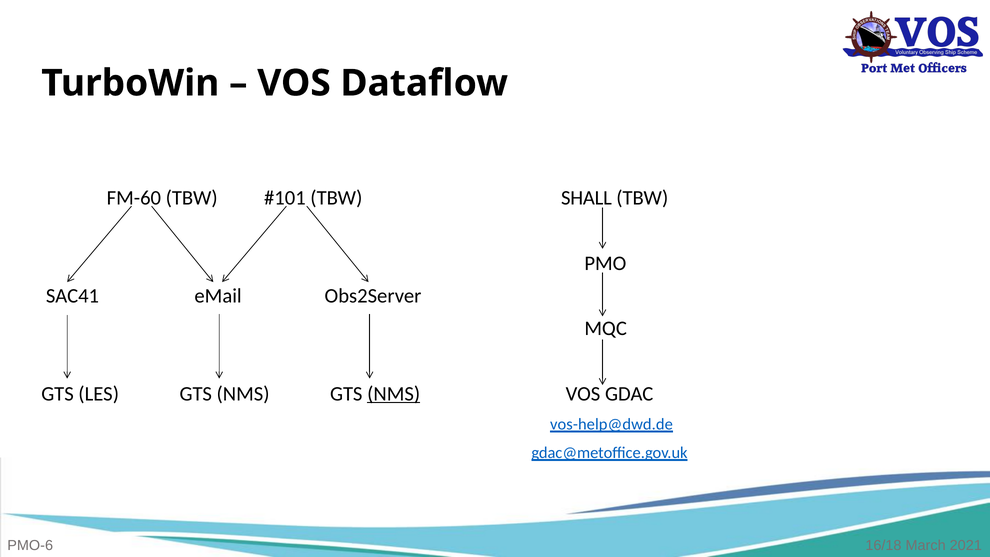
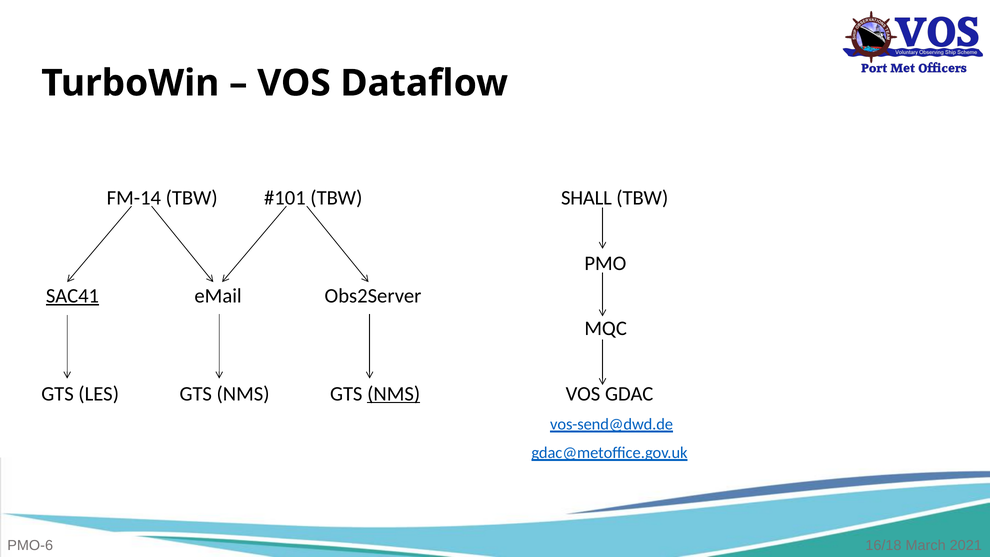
FM-60: FM-60 -> FM-14 (134, 198)
SAC41 underline: none -> present (72, 296)
vos-help@dwd.de: vos-help@dwd.de -> vos-send@dwd.de (612, 424)
